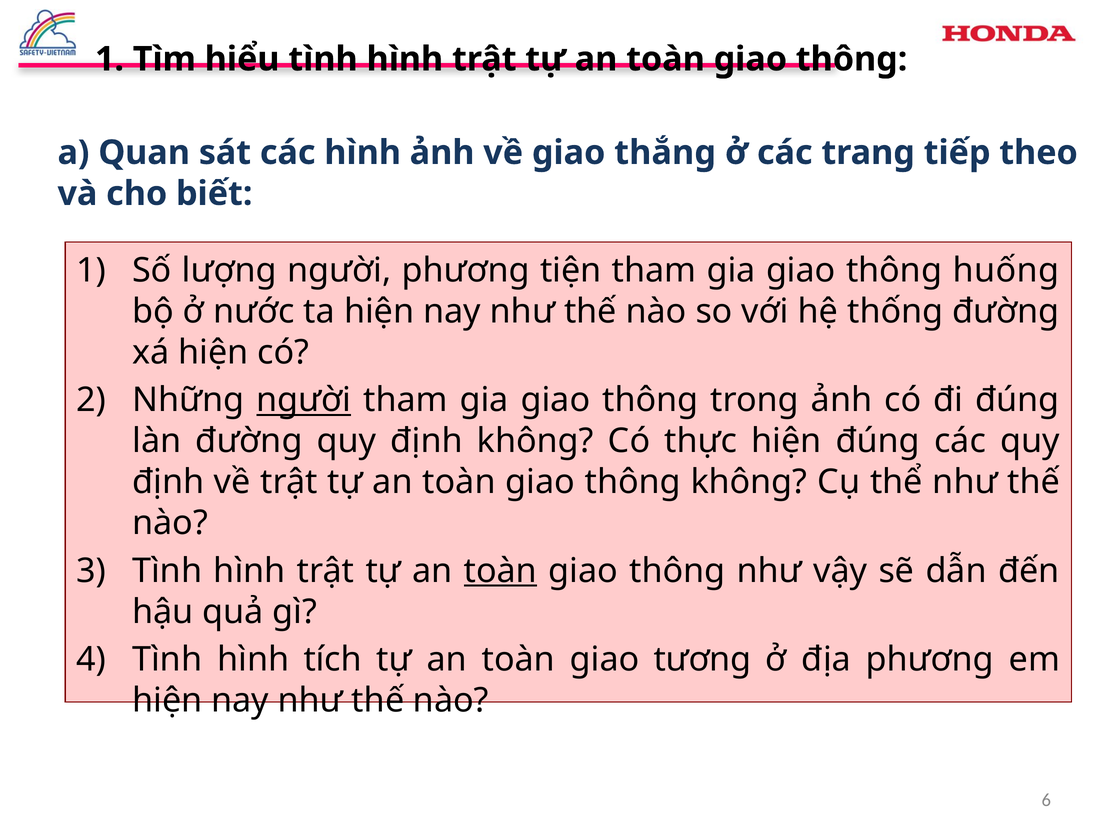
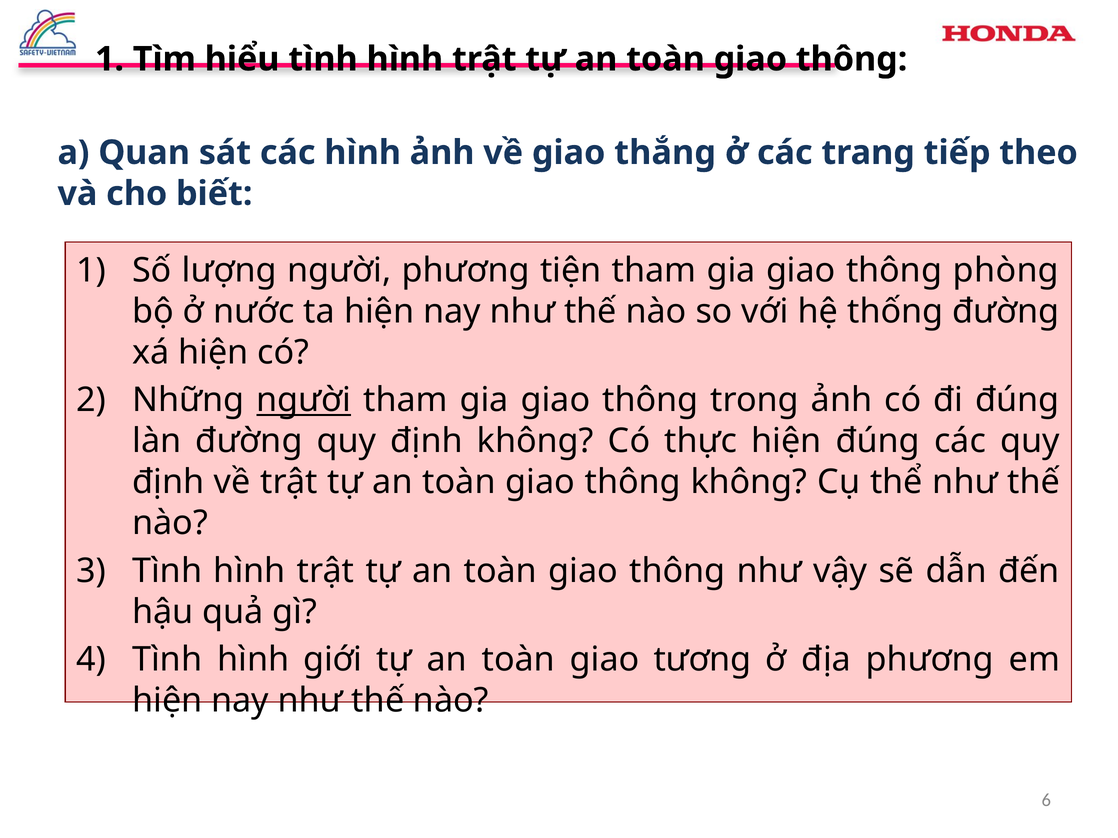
huống: huống -> phòng (1006, 271)
toàn underline: present -> none (500, 571)
tích: tích -> giới (333, 660)
